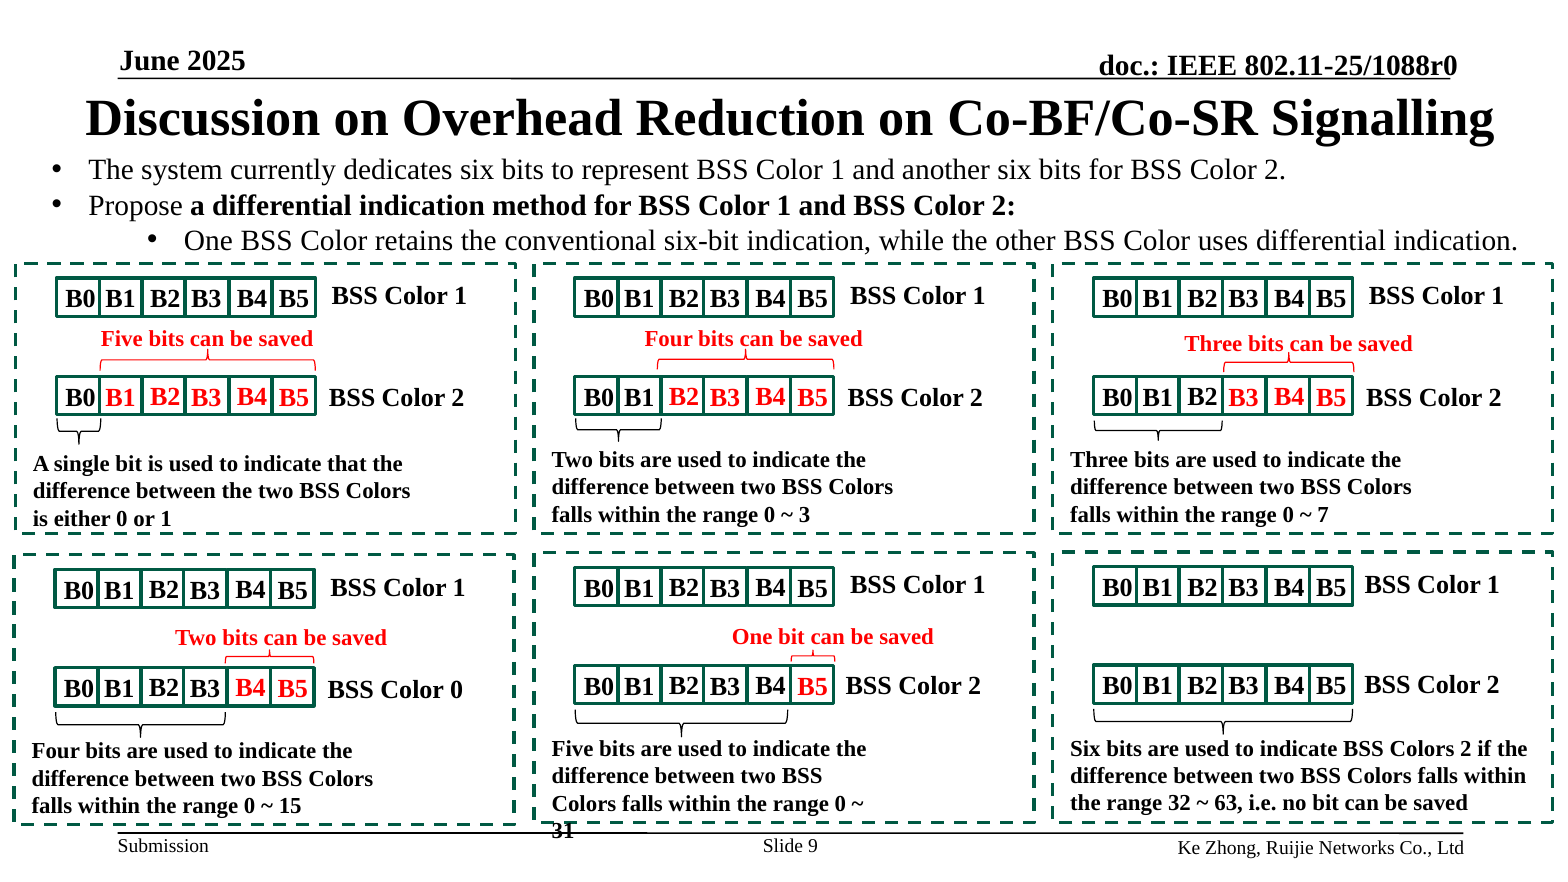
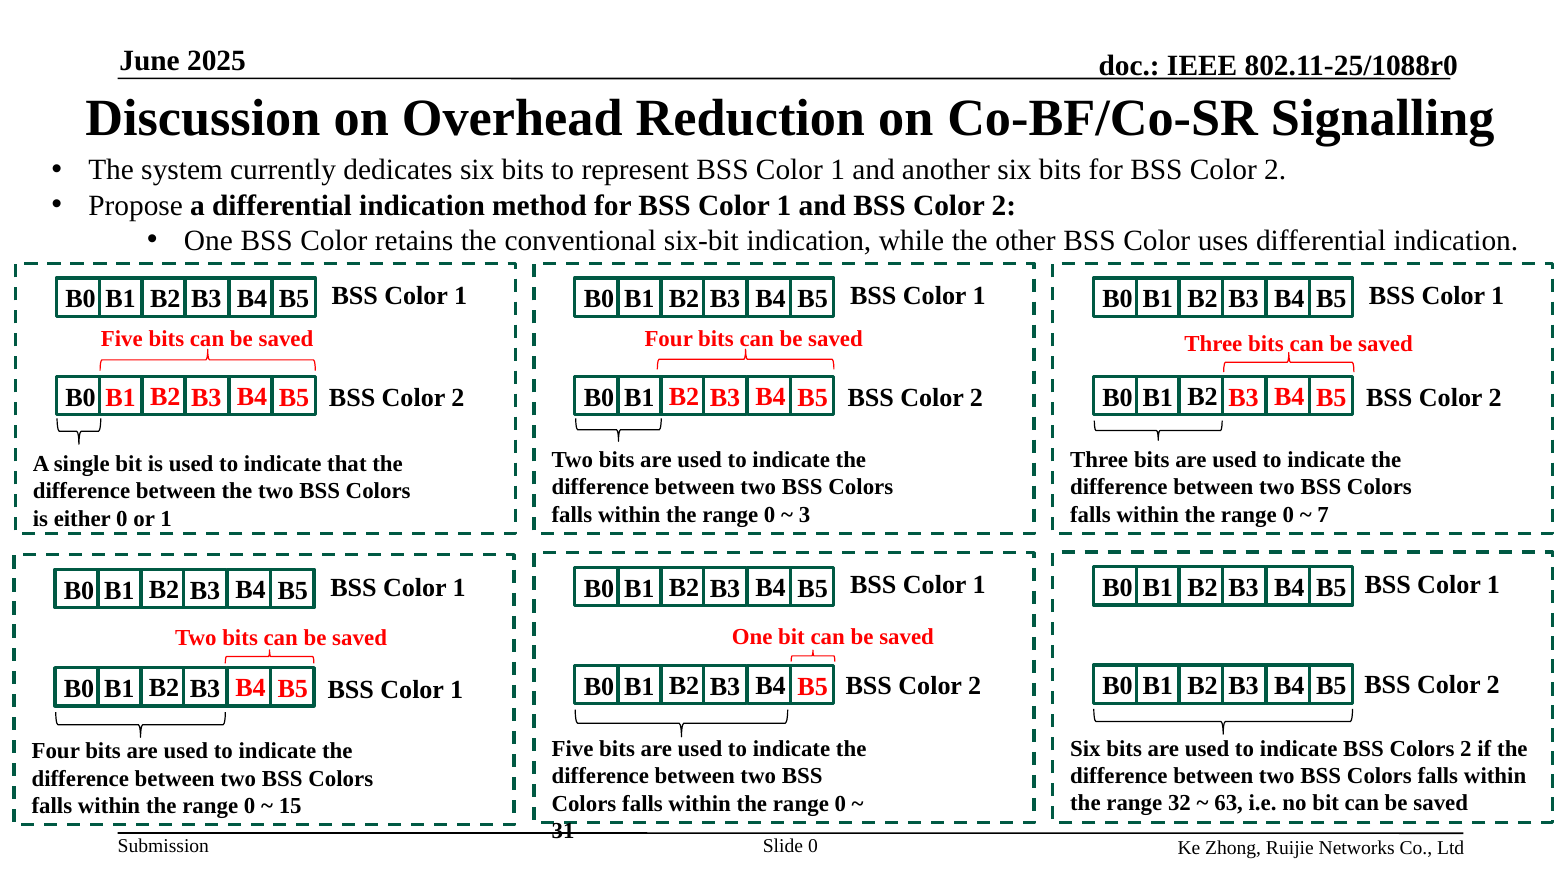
0: 0 -> 1 (457, 689)
Slide 9: 9 -> 0 (813, 846)
